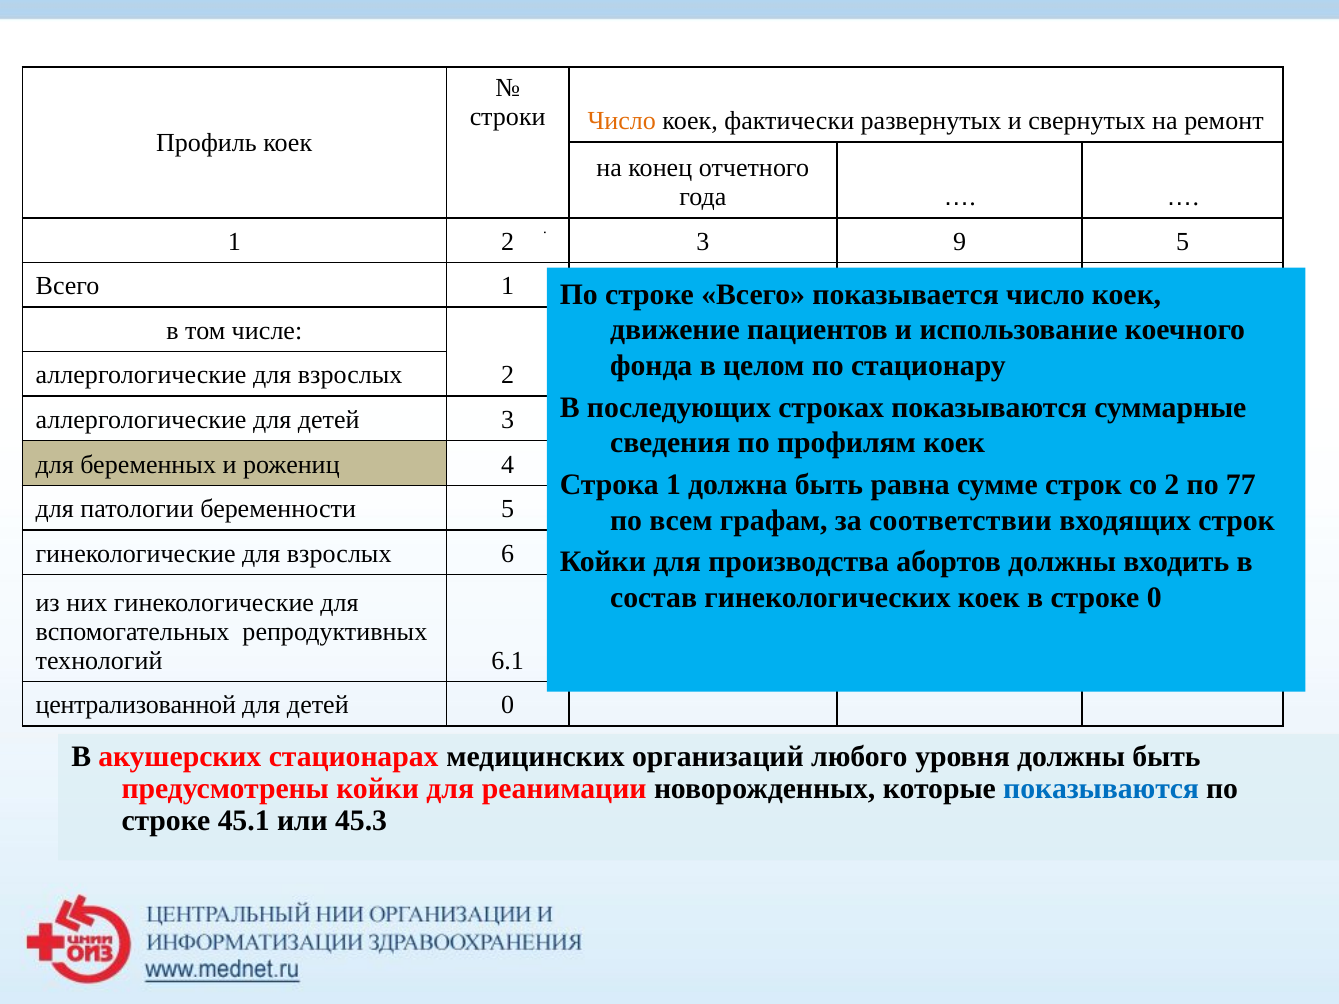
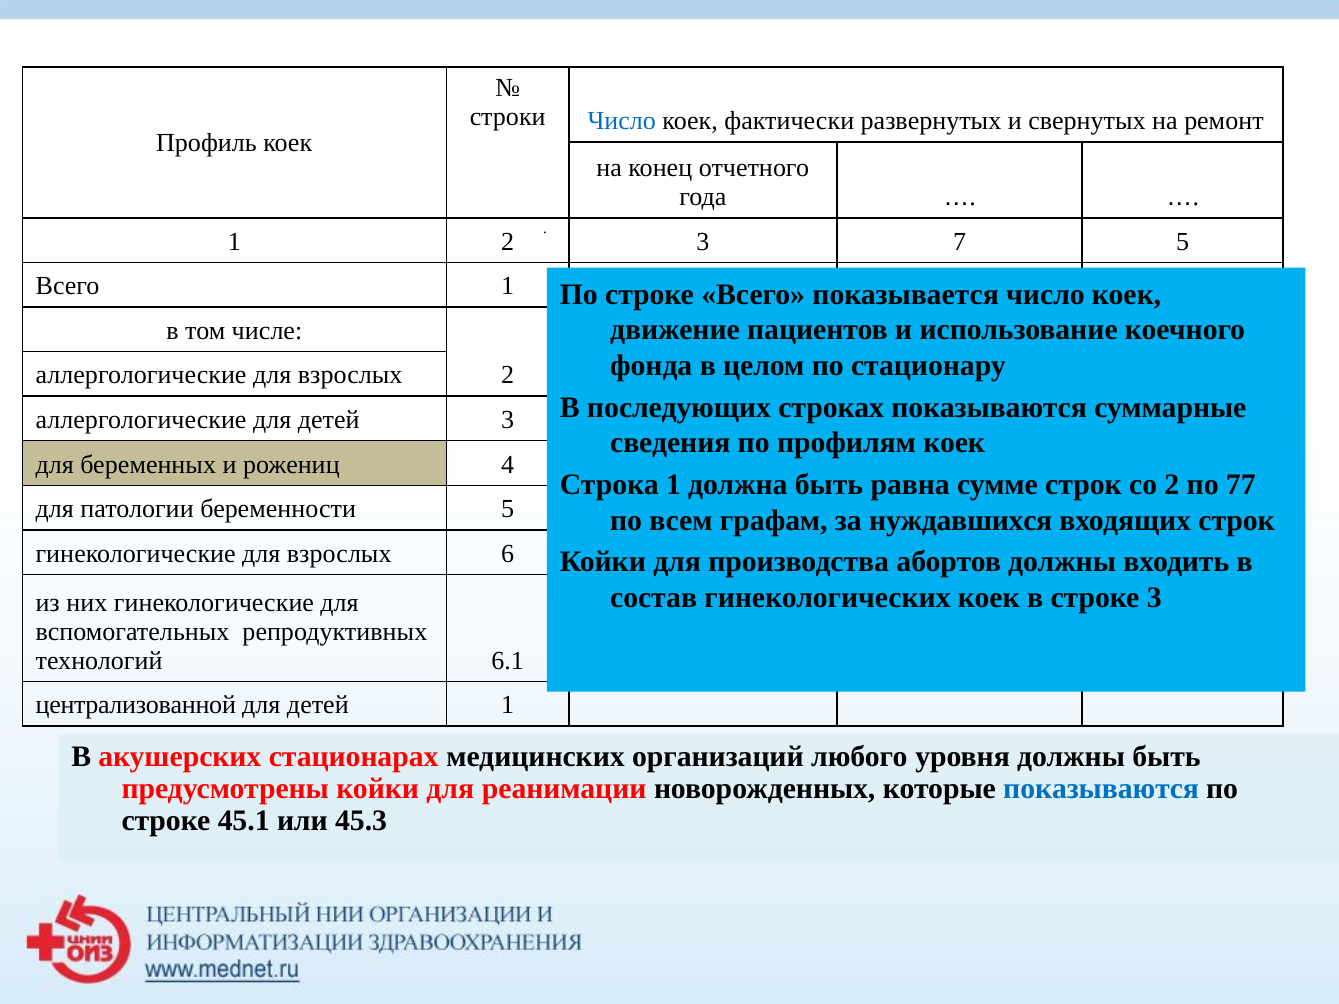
Число colour: orange -> blue (622, 121)
9: 9 -> 7 (960, 242)
соответствии: соответствии -> нуждавшихся (961, 520)
строке 0: 0 -> 3 (1154, 598)
детей 0: 0 -> 1 (508, 706)
